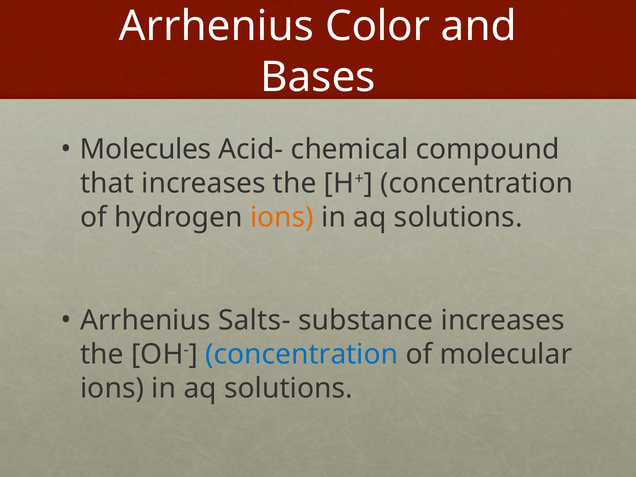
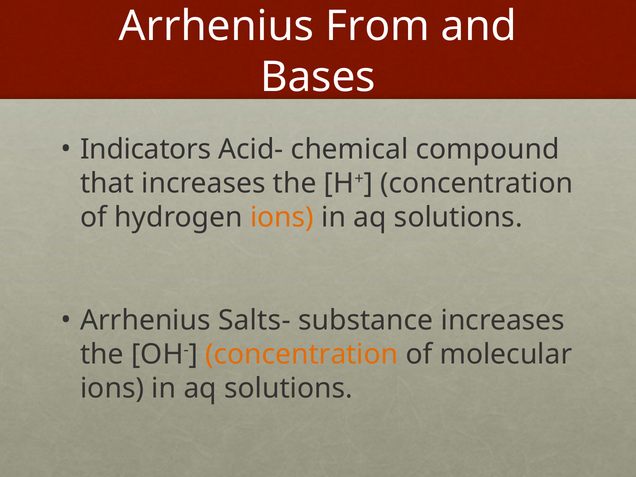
Color: Color -> From (378, 26)
Molecules: Molecules -> Indicators (146, 149)
concentration colour: blue -> orange (302, 354)
